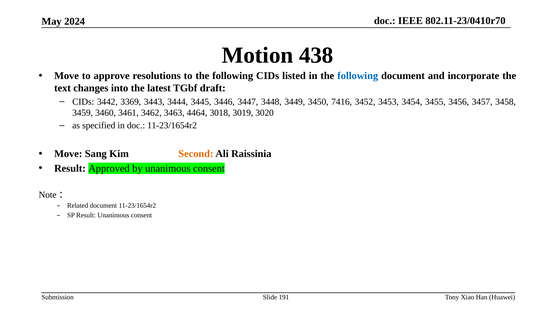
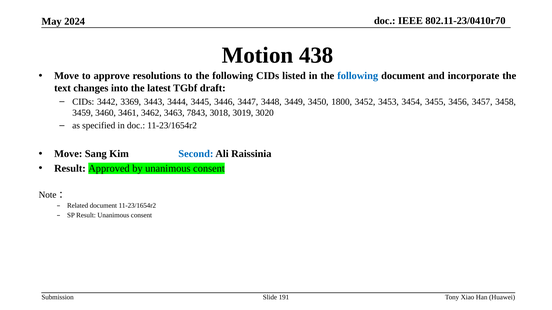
7416: 7416 -> 1800 (342, 102)
4464: 4464 -> 7843 (197, 113)
Second colour: orange -> blue (196, 154)
